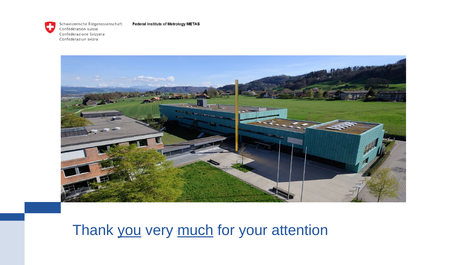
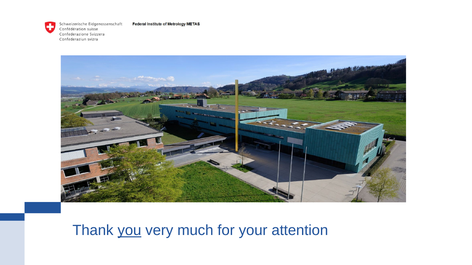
much underline: present -> none (195, 231)
